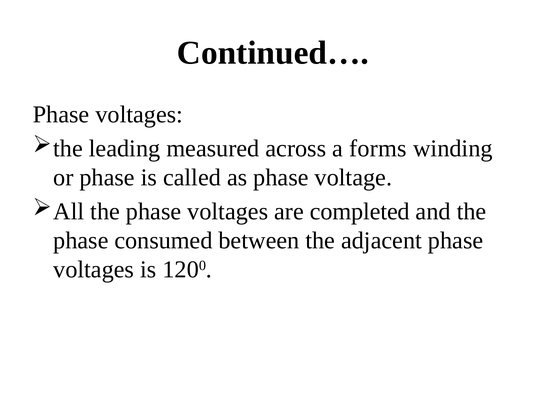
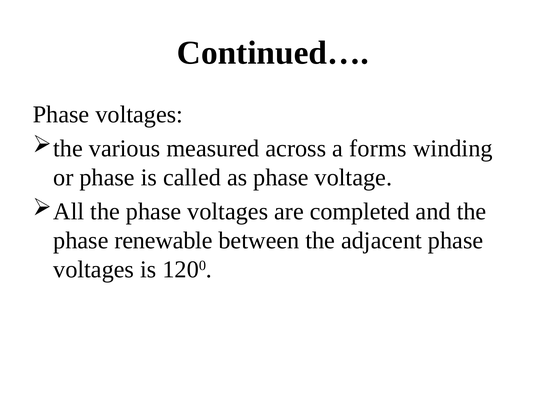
leading: leading -> various (125, 149)
consumed: consumed -> renewable (164, 241)
